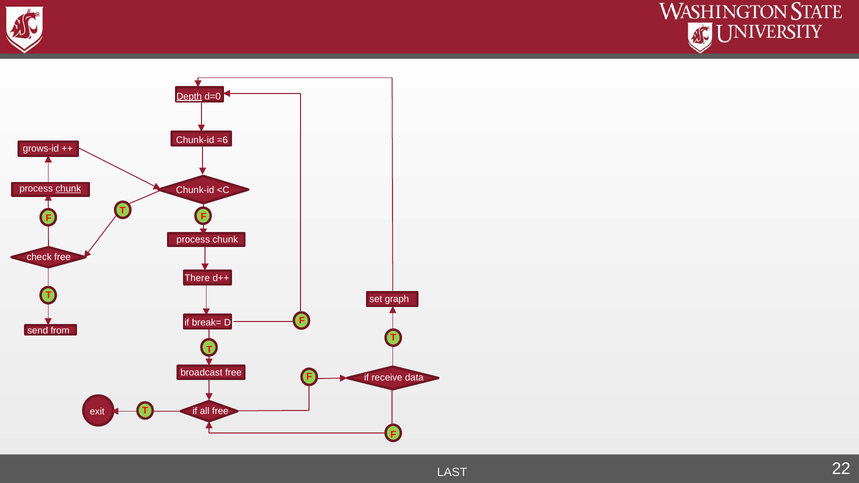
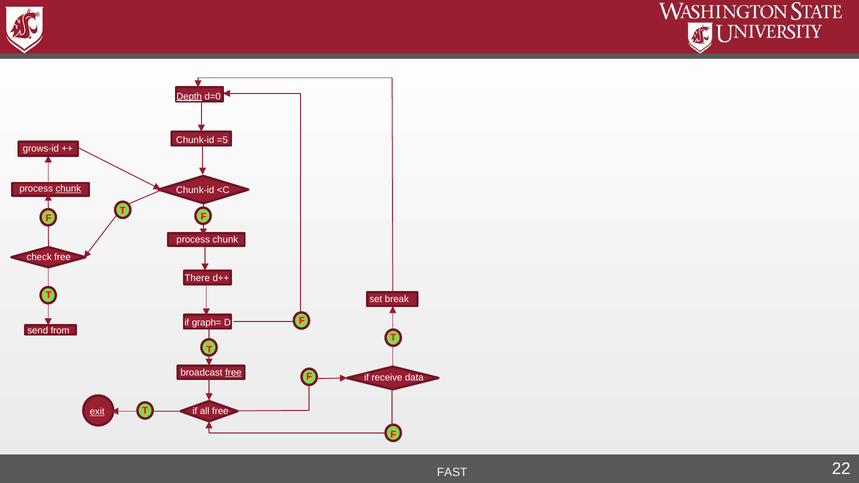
=6: =6 -> =5 (222, 140)
graph: graph -> break (397, 299)
break=: break= -> graph= (207, 323)
free underline: none -> present (233, 373)
exit underline: none -> present (97, 412)
LAST: LAST -> FAST (452, 473)
